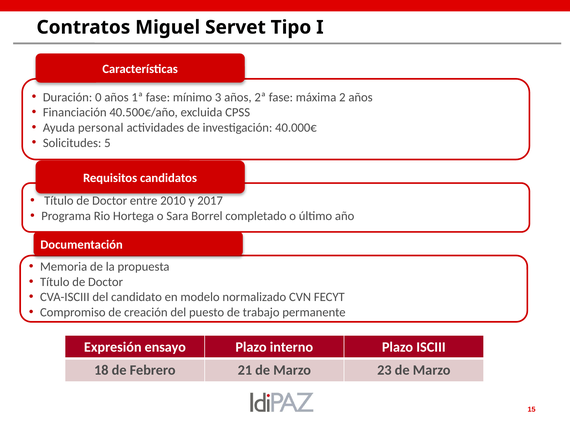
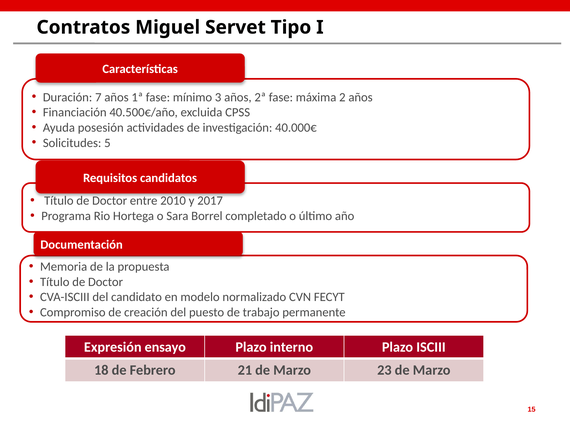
0: 0 -> 7 (98, 97)
personal: personal -> posesión (101, 127)
